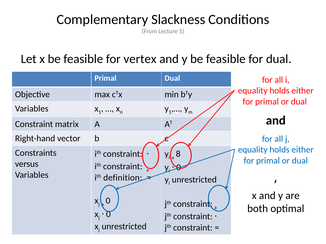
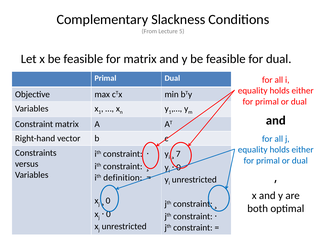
for vertex: vertex -> matrix (140, 59)
8: 8 -> 7 (178, 154)
